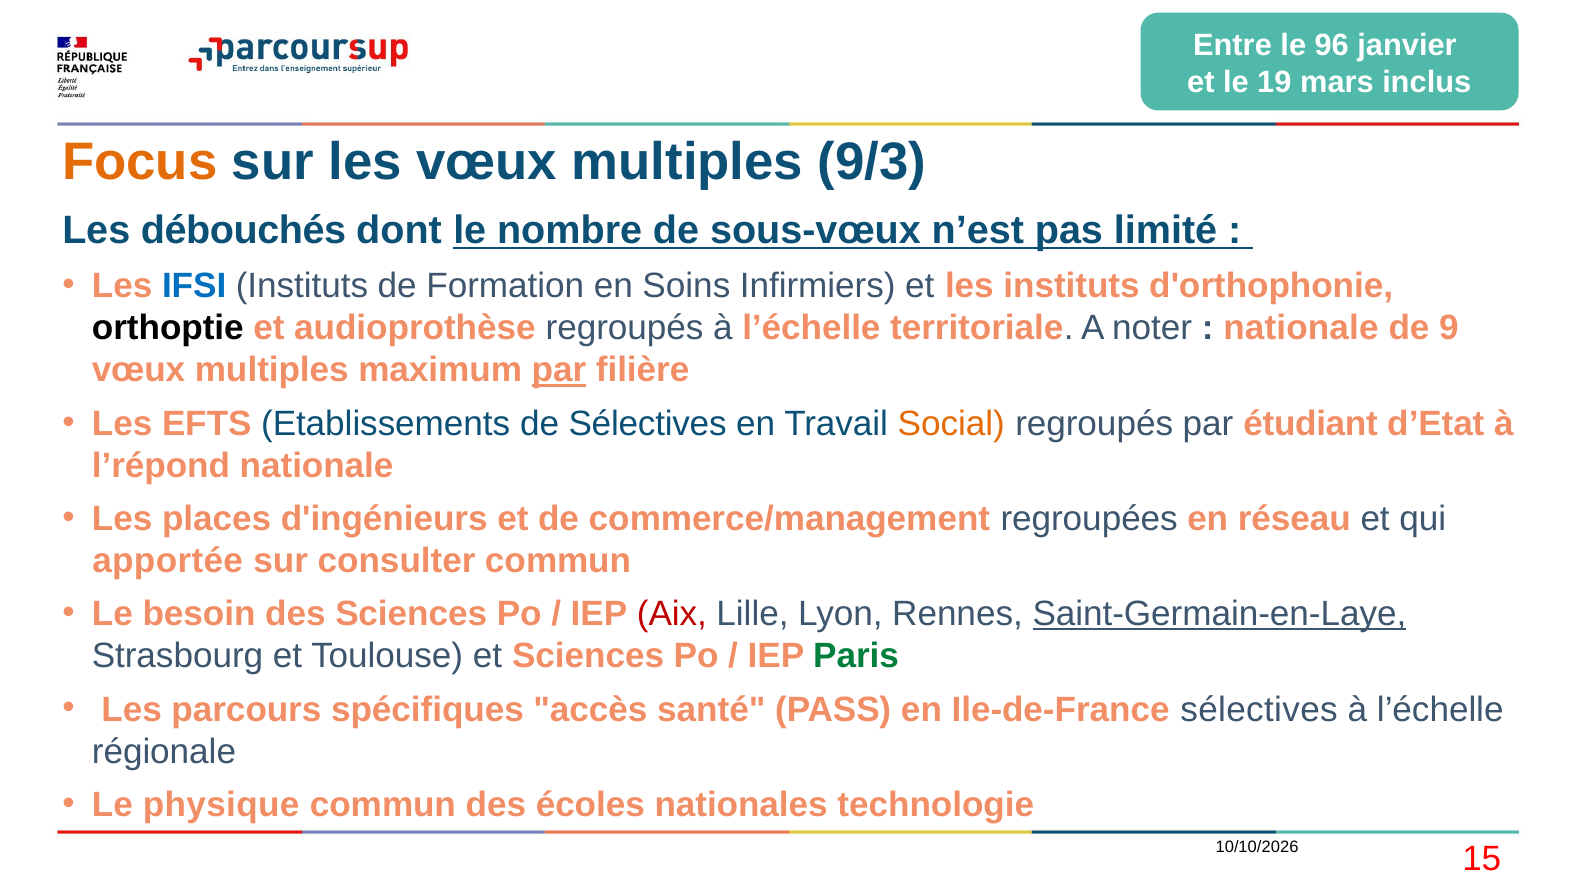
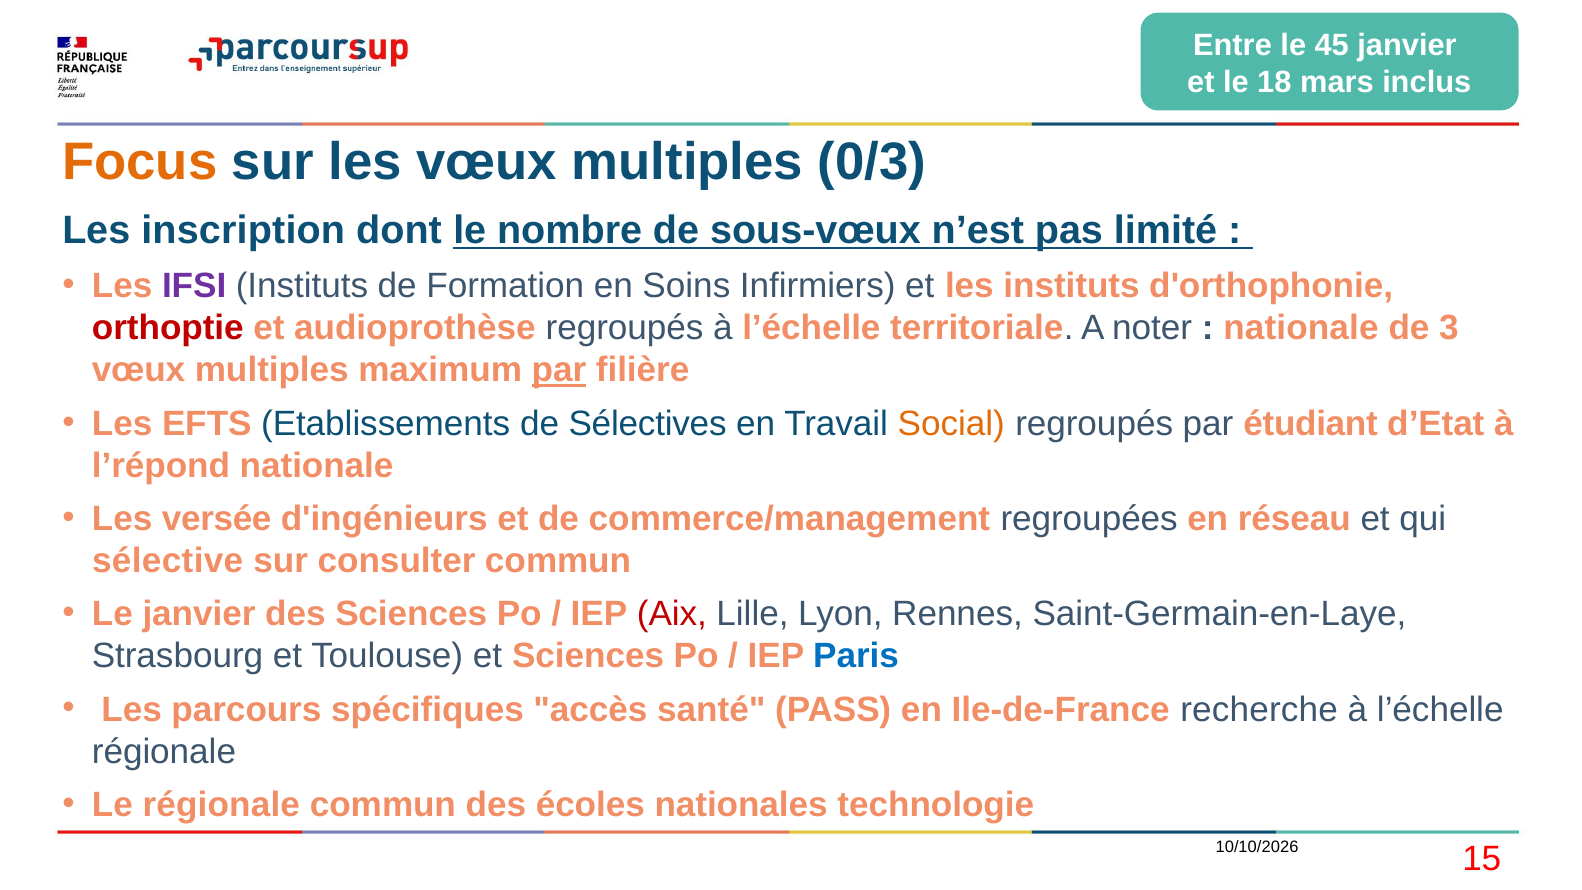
96: 96 -> 45 (1332, 45)
19: 19 -> 18 (1274, 82)
9/3: 9/3 -> 0/3 (872, 162)
débouchés: débouchés -> inscription (243, 231)
IFSI colour: blue -> purple (194, 286)
orthoptie colour: black -> red (168, 328)
9: 9 -> 3 (1449, 328)
places: places -> versée (217, 519)
apportée: apportée -> sélective (168, 561)
Le besoin: besoin -> janvier (199, 614)
Saint-Germain-en-Laye underline: present -> none (1219, 614)
Paris colour: green -> blue (856, 656)
Ile-de-France sélectives: sélectives -> recherche (1259, 709)
Le physique: physique -> régionale (221, 805)
